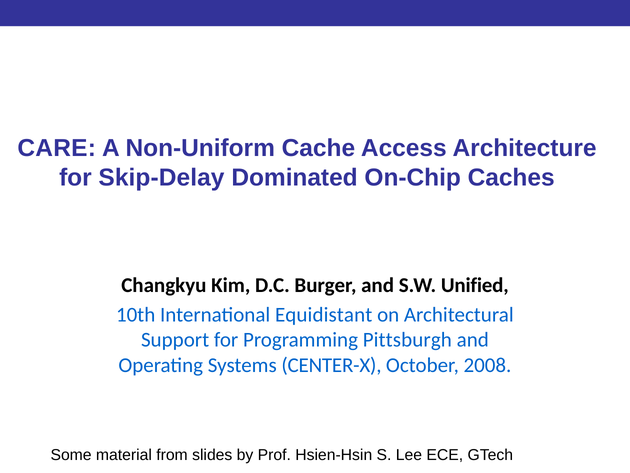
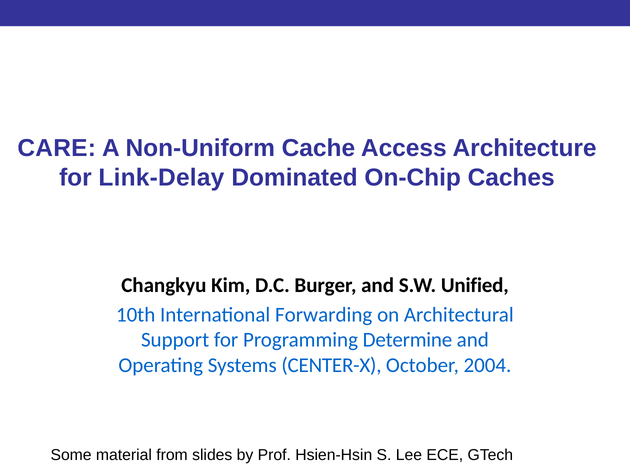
Skip-Delay: Skip-Delay -> Link-Delay (161, 177)
Equidistant: Equidistant -> Forwarding (324, 314)
Pittsburgh: Pittsburgh -> Determine (407, 340)
2008: 2008 -> 2004 (488, 365)
